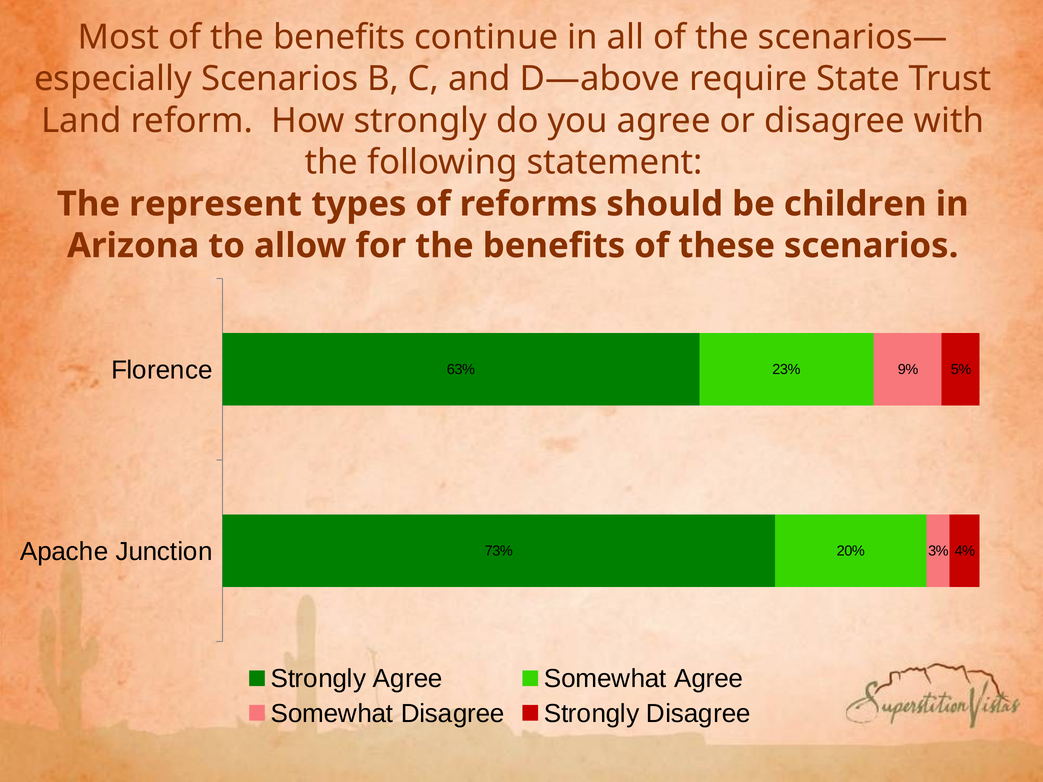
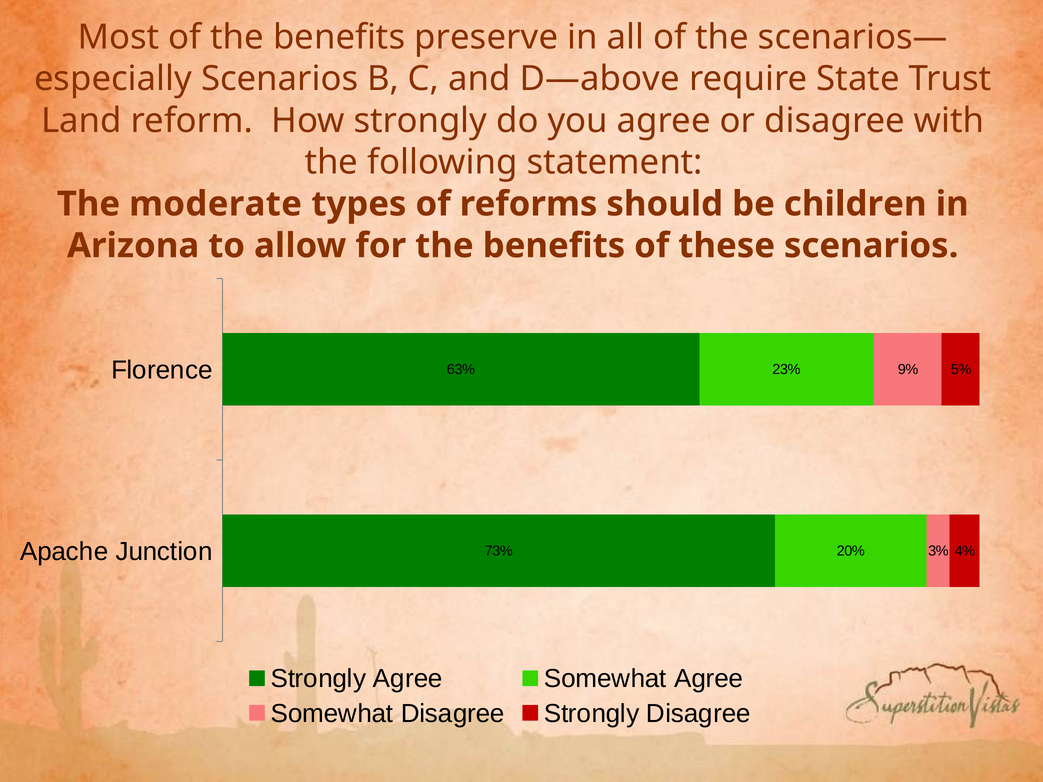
continue: continue -> preserve (486, 37)
represent: represent -> moderate (216, 204)
